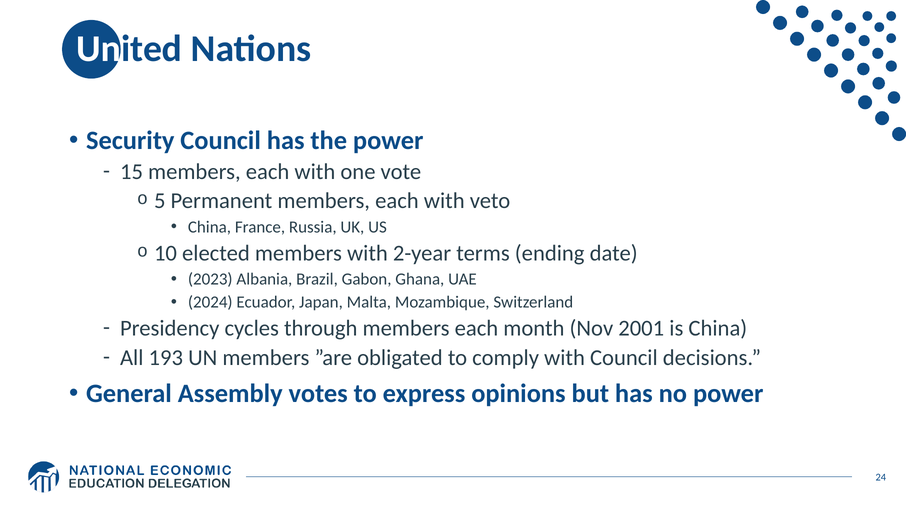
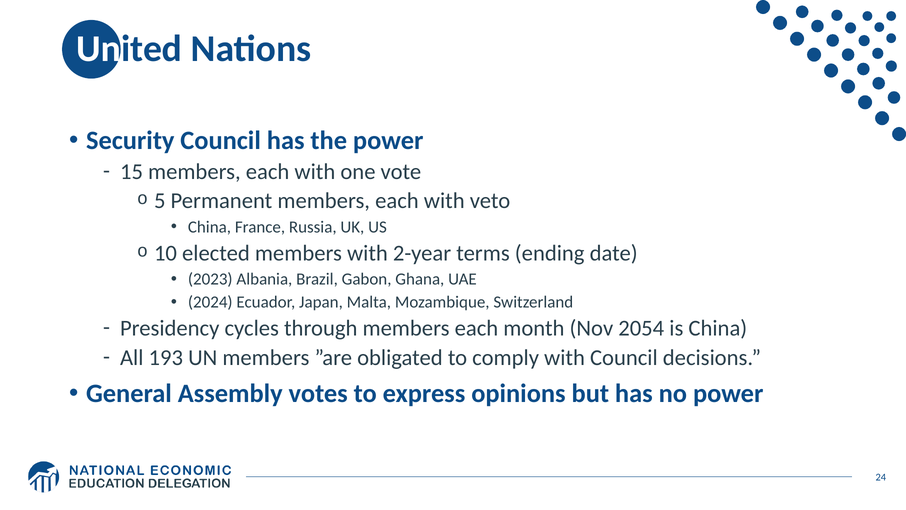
2001: 2001 -> 2054 (641, 328)
